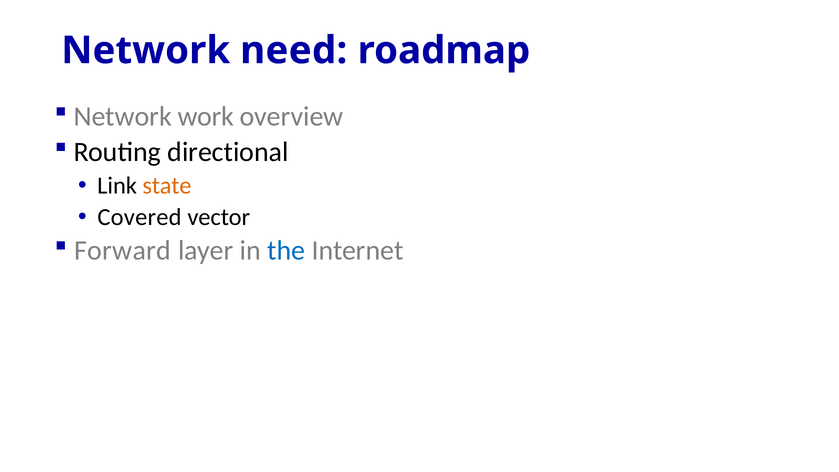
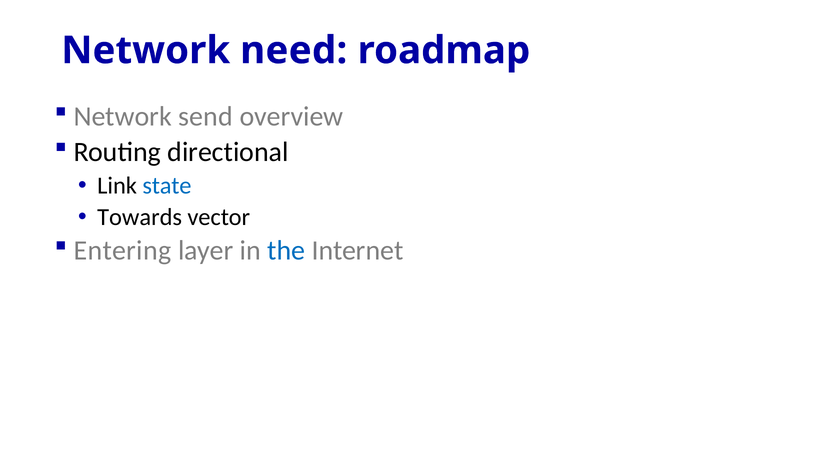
work: work -> send (206, 116)
state colour: orange -> blue (167, 185)
Covered: Covered -> Towards (140, 217)
Forward: Forward -> Entering (123, 251)
